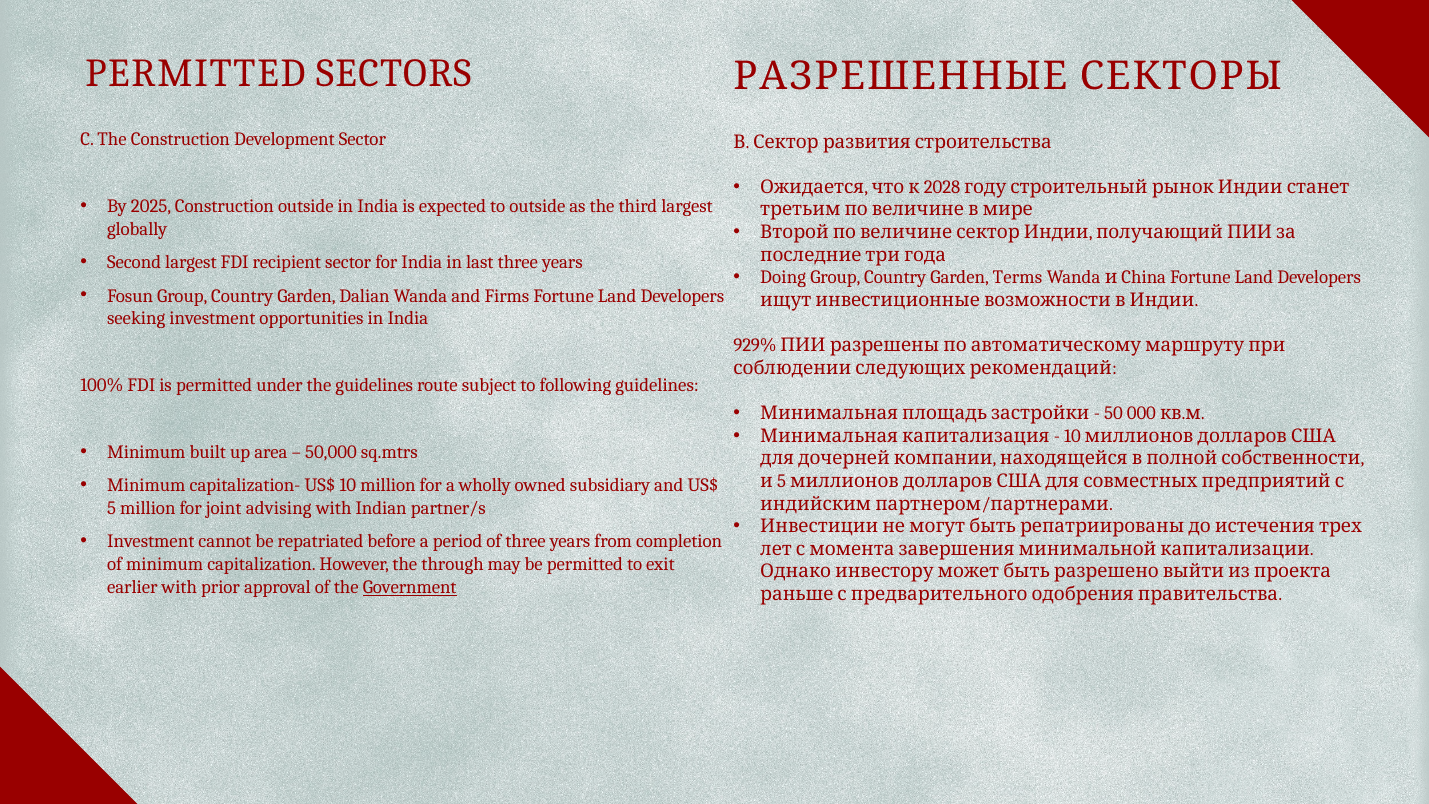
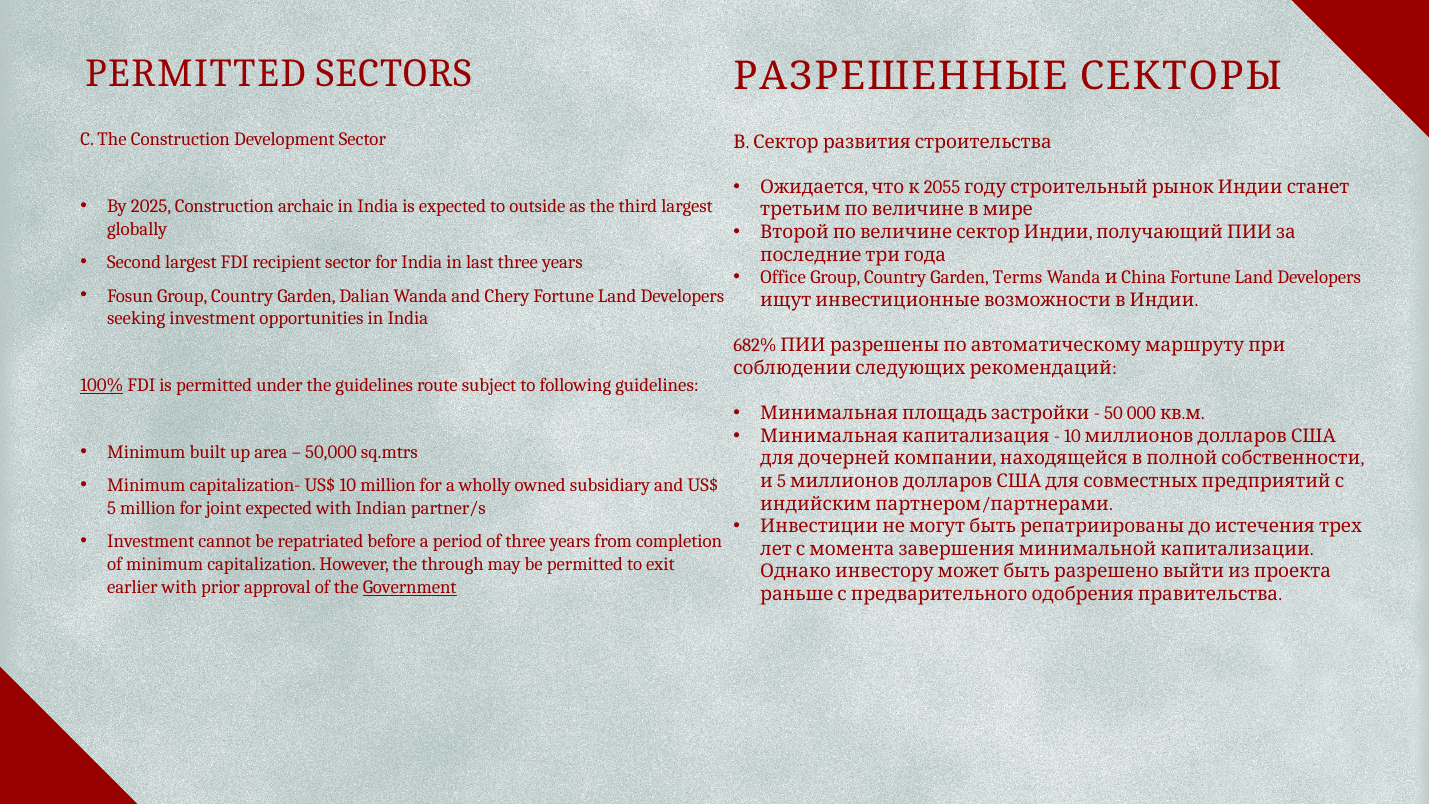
2028: 2028 -> 2055 (942, 187)
Construction outside: outside -> archaic (306, 206)
Doing: Doing -> Office (783, 278)
Firms: Firms -> Chery (507, 296)
929%: 929% -> 682% (755, 345)
100% underline: none -> present (102, 385)
joint advising: advising -> expected (279, 508)
